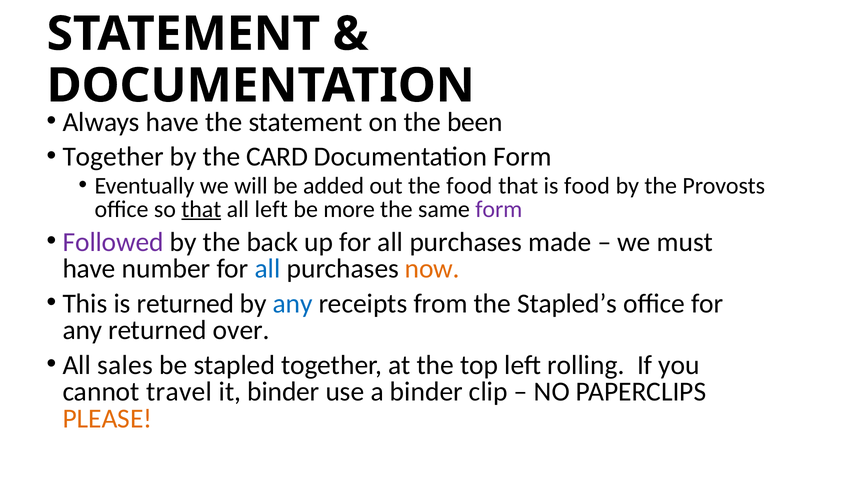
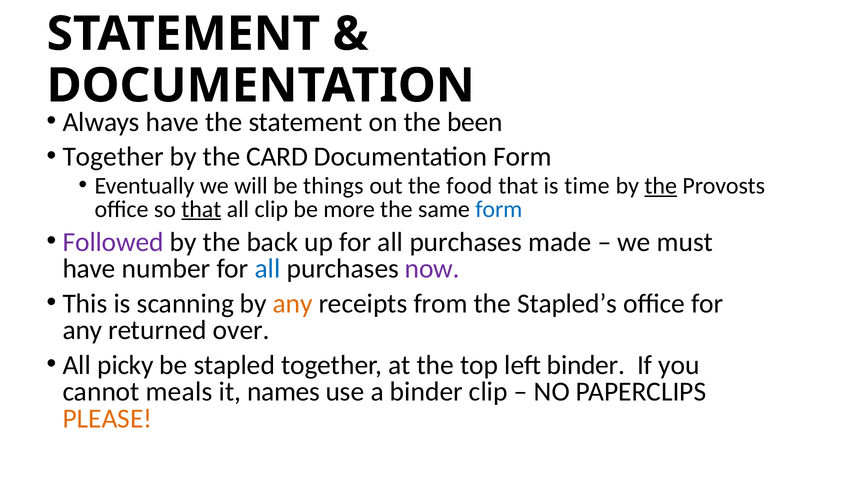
added: added -> things (333, 186)
is food: food -> time (587, 186)
the underline: none -> present (661, 186)
all left: left -> clip (271, 209)
form colour: purple -> blue (499, 209)
now colour: orange -> purple (432, 269)
is returned: returned -> scanning (185, 304)
any colour: blue -> orange (293, 304)
sales: sales -> picky (125, 365)
left rolling: rolling -> binder (586, 365)
travel: travel -> meals (179, 392)
it binder: binder -> names (284, 392)
